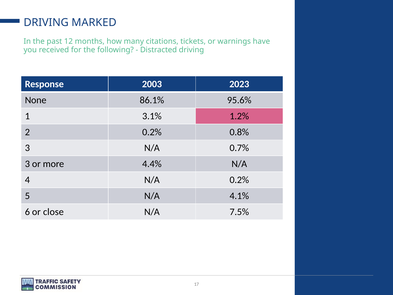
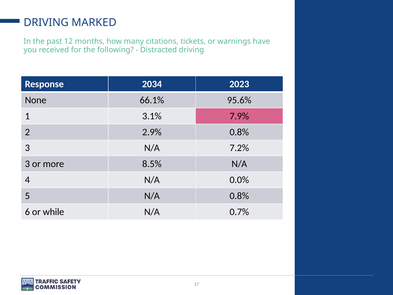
2003: 2003 -> 2034 (152, 84)
86.1%: 86.1% -> 66.1% (152, 100)
1.2%: 1.2% -> 7.9% (239, 116)
2 0.2%: 0.2% -> 2.9% (152, 132)
0.7%: 0.7% -> 7.2% (239, 148)
4.4%: 4.4% -> 8.5% (152, 164)
N/A 0.2%: 0.2% -> 0.0% (239, 180)
N/A 4.1%: 4.1% -> 0.8% (239, 196)
close: close -> while (53, 212)
7.5%: 7.5% -> 0.7% (239, 212)
